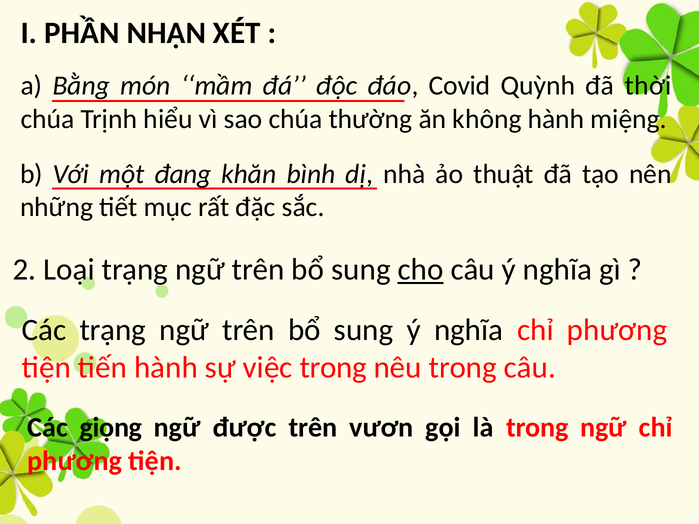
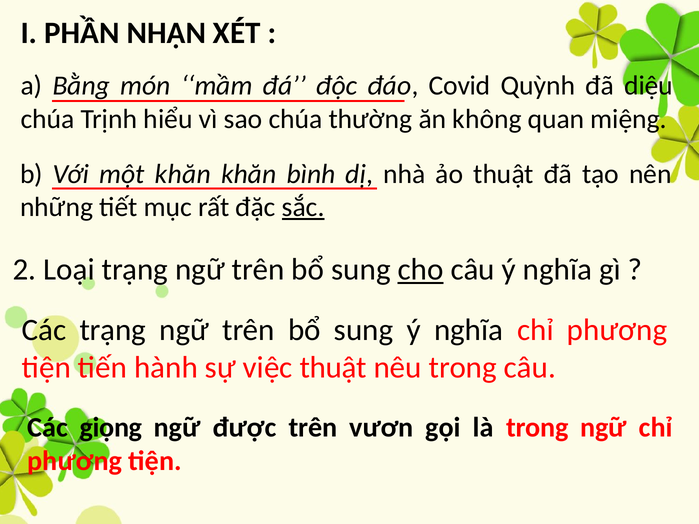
thời: thời -> diệu (649, 86)
không hành: hành -> quan (556, 119)
một đang: đang -> khăn (183, 174)
sắc underline: none -> present (303, 207)
việc trong: trong -> thuật (333, 368)
